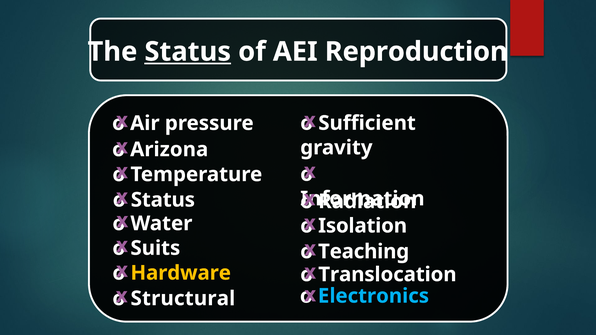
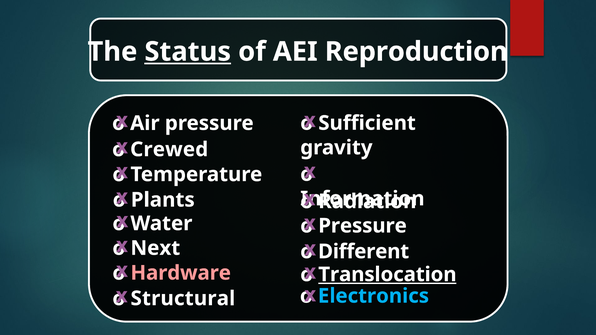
Arizona: Arizona -> Crewed (169, 150)
Status: Status -> Plants (163, 200)
Isolation: Isolation -> Pressure (363, 226)
Suits: Suits -> Next (155, 248)
Teaching: Teaching -> Different (364, 252)
Hardware colour: yellow -> pink (181, 273)
Translocation underline: none -> present (387, 275)
